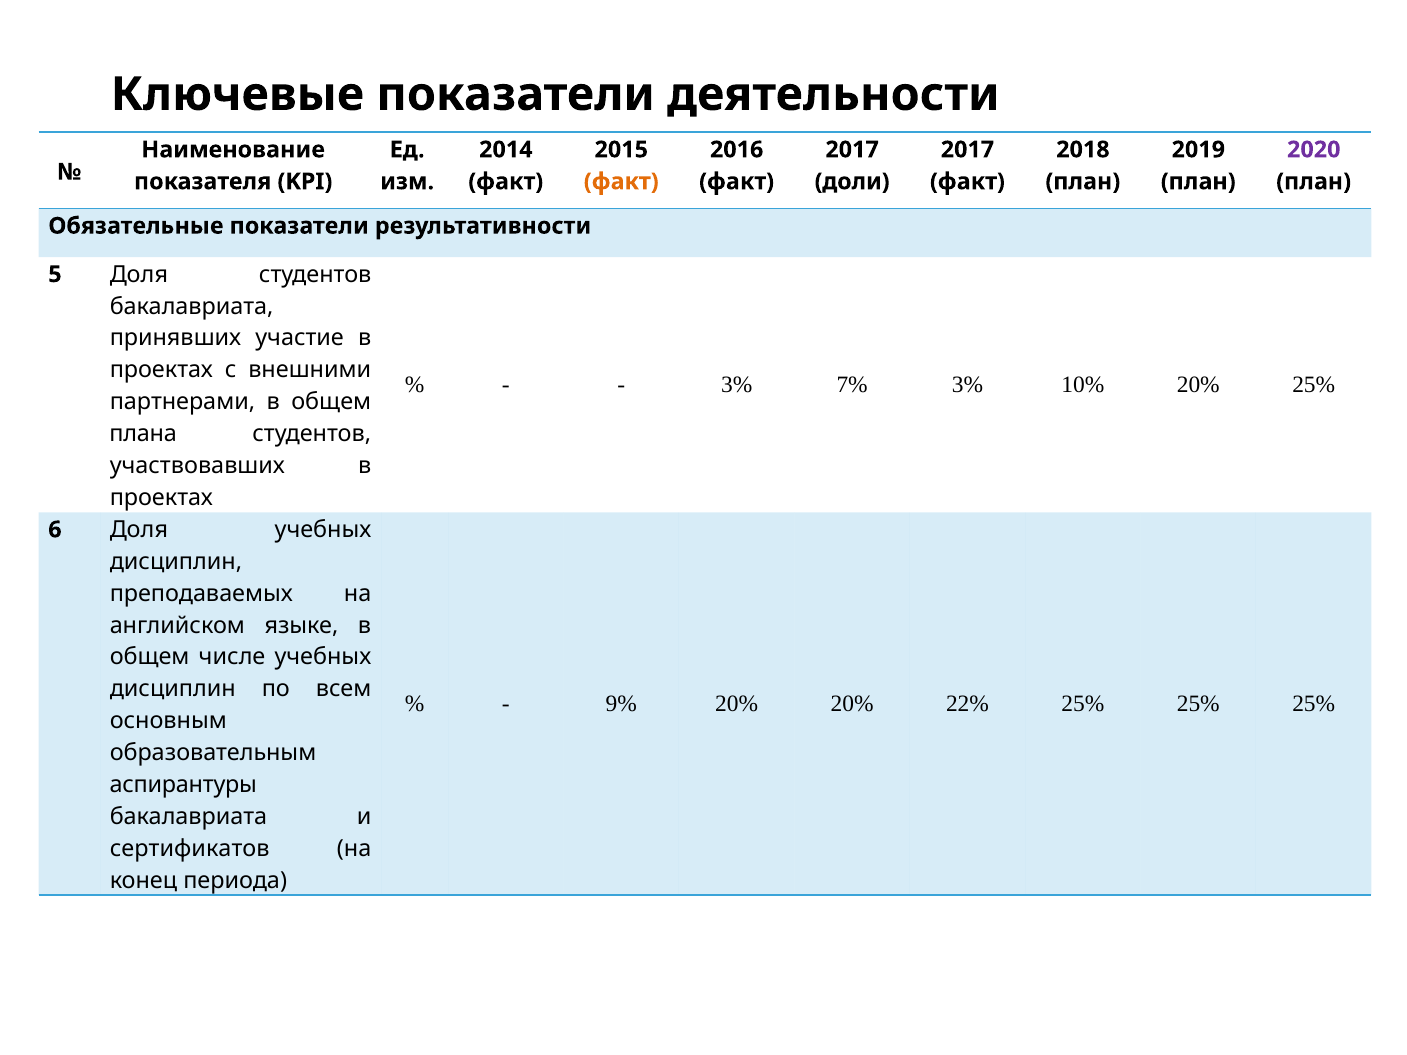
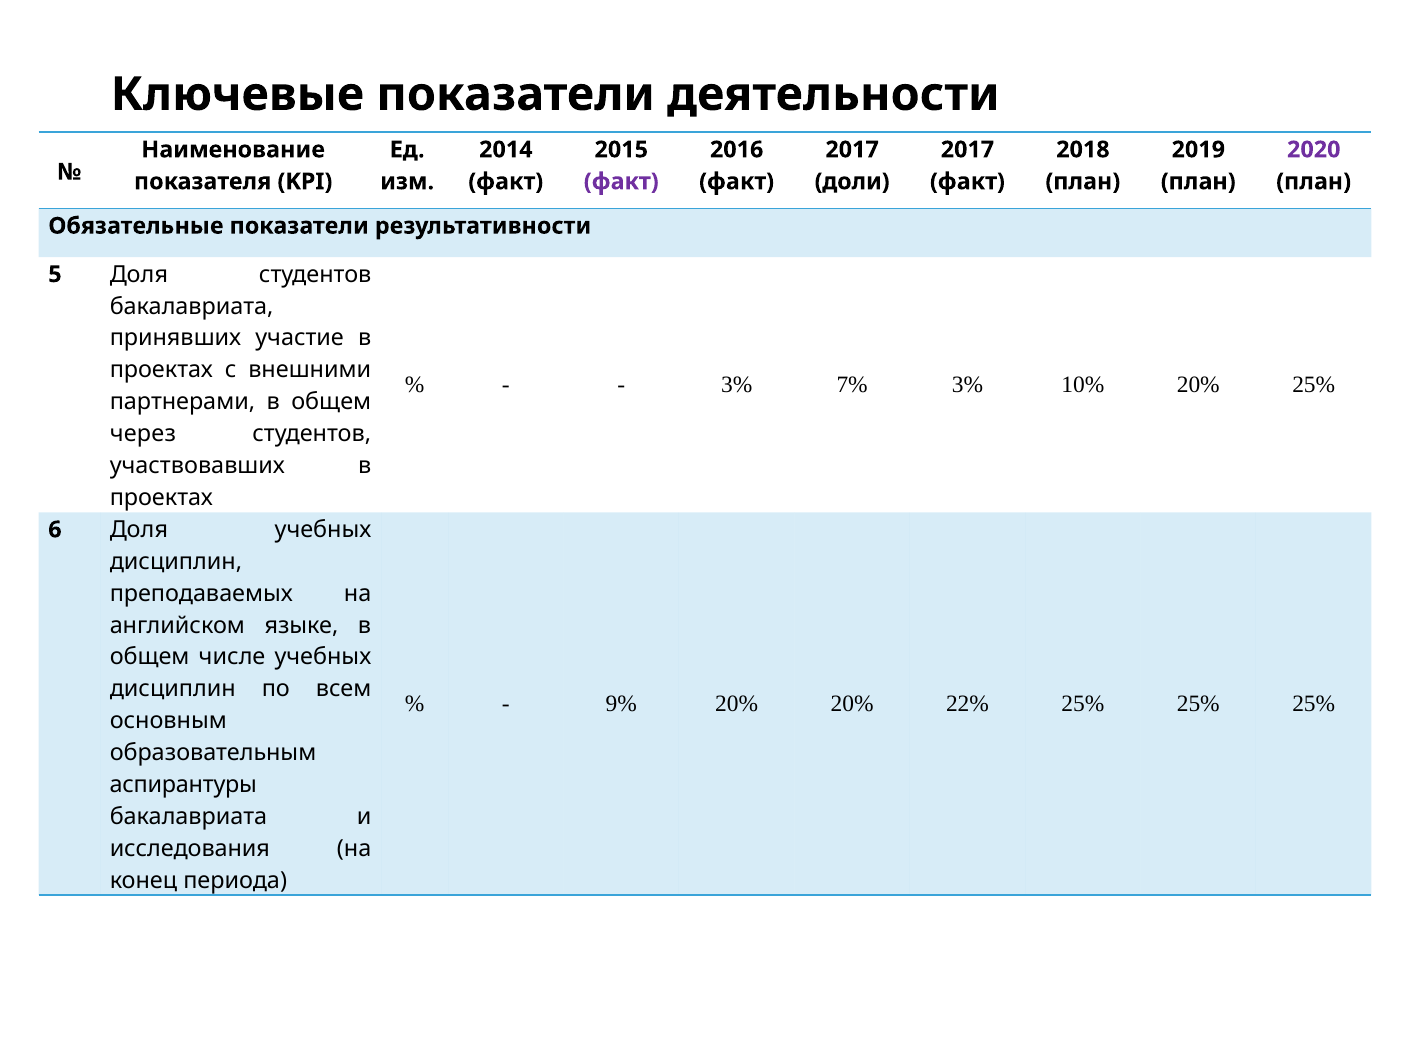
факт colour: orange -> purple (621, 182)
плана: плана -> через (143, 434)
сертификатов: сертификатов -> исследования (190, 849)
